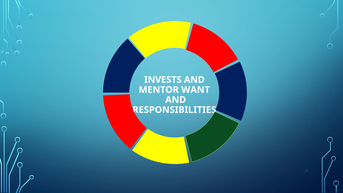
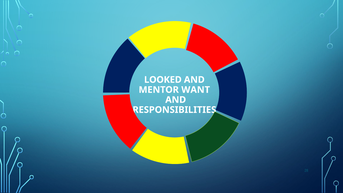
INVESTS: INVESTS -> LOOKED (163, 80)
